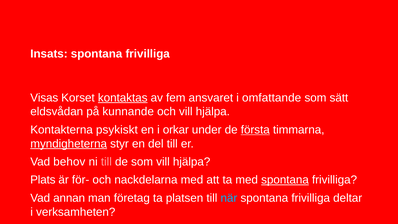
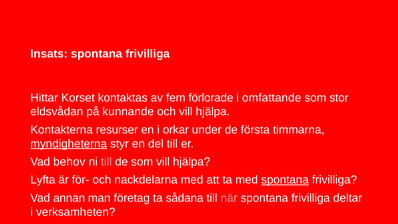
Visas: Visas -> Hittar (44, 98)
kontaktas underline: present -> none (123, 98)
ansvaret: ansvaret -> förlorade (211, 98)
sätt: sätt -> stor (339, 98)
psykiskt: psykiskt -> resurser (117, 130)
första underline: present -> none (255, 130)
Plats: Plats -> Lyfta (43, 180)
platsen: platsen -> sådana (185, 198)
när colour: light blue -> pink (229, 198)
